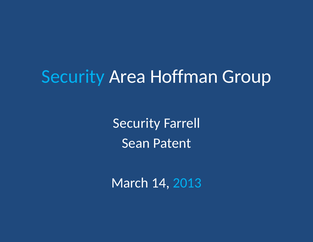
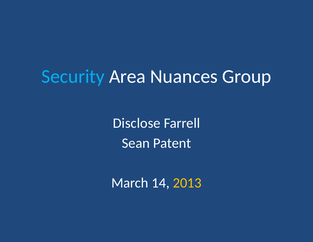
Hoffman: Hoffman -> Nuances (184, 76)
Security: Security -> Disclose (137, 123)
2013 colour: light blue -> yellow (187, 183)
